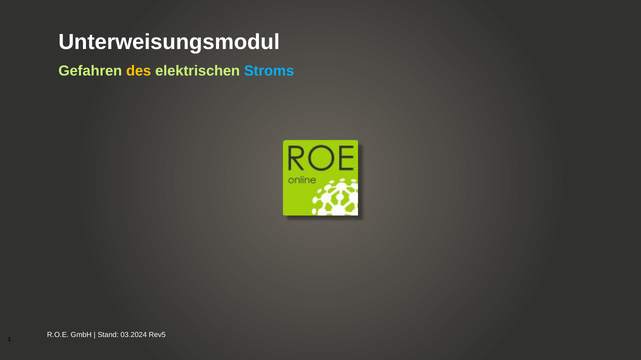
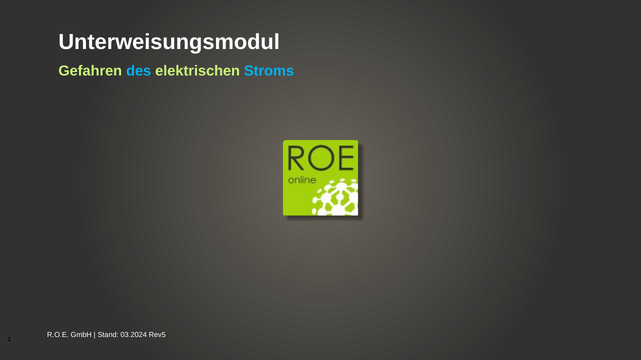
des colour: yellow -> light blue (139, 71)
